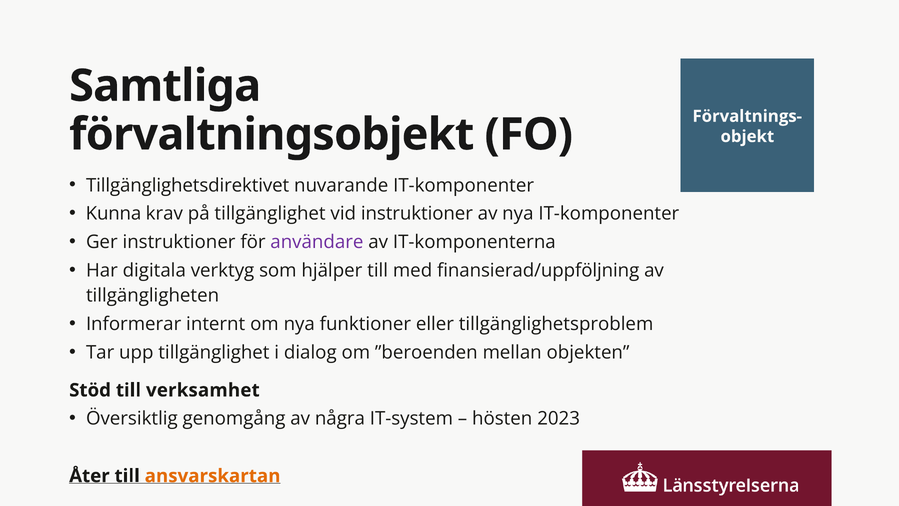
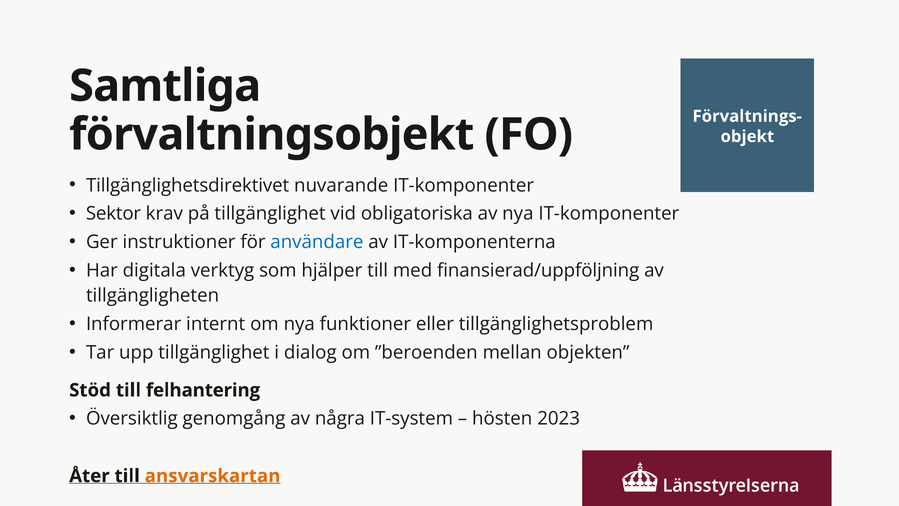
Kunna: Kunna -> Sektor (114, 214)
vid instruktioner: instruktioner -> obligatoriska (417, 214)
användare colour: purple -> blue (317, 242)
verksamhet: verksamhet -> felhantering (203, 390)
